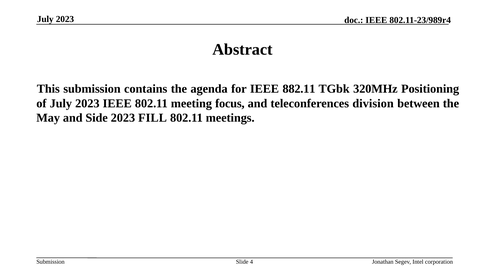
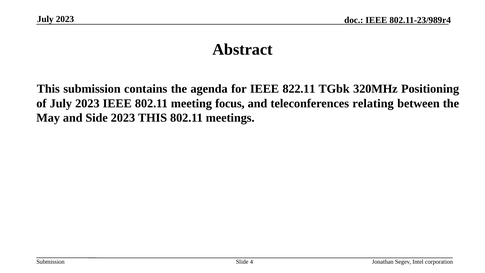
882.11: 882.11 -> 822.11 (299, 89)
division: division -> relating (373, 103)
2023 FILL: FILL -> THIS (153, 118)
